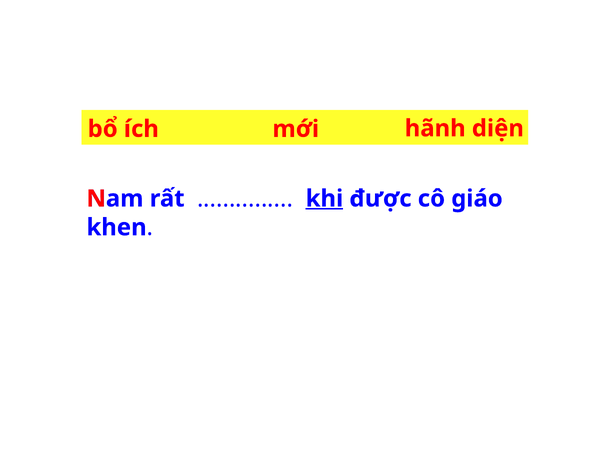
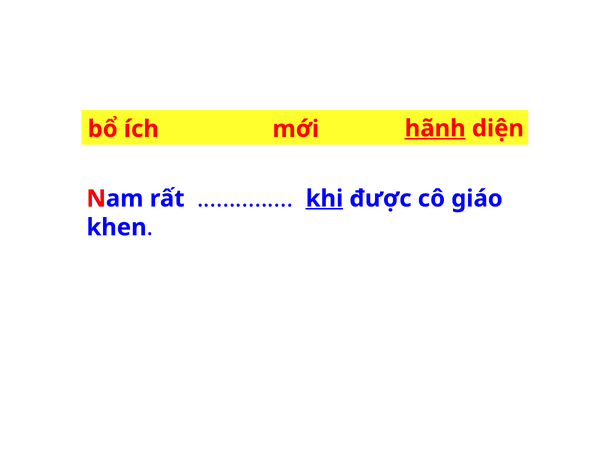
hãnh underline: none -> present (435, 128)
